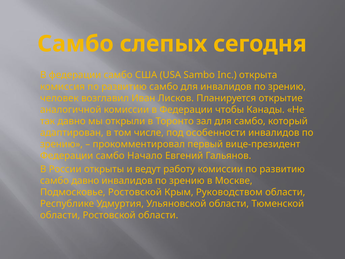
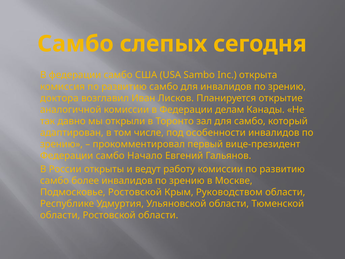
человек: человек -> доктора (59, 98)
чтобы: чтобы -> делам (230, 110)
самбо давно: давно -> более (85, 180)
